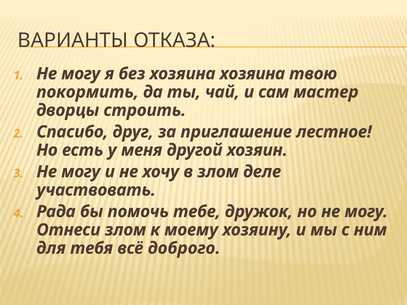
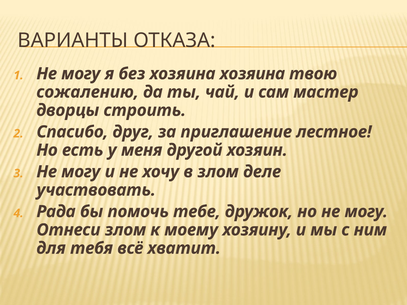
покормить: покормить -> сожалению (88, 92)
доброго: доброго -> хватит (184, 248)
